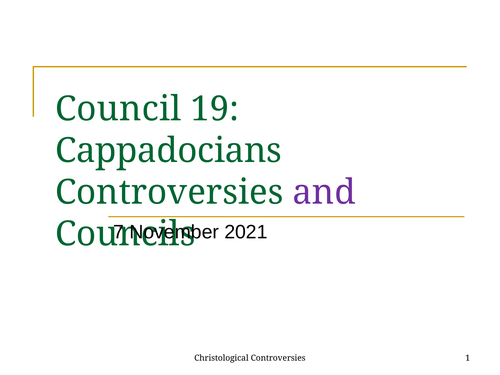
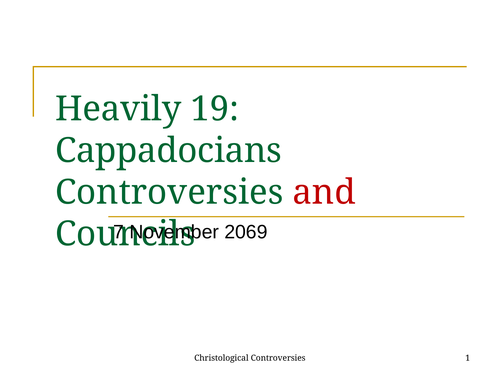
Council: Council -> Heavily (118, 109)
and colour: purple -> red (324, 192)
2021: 2021 -> 2069 (246, 232)
